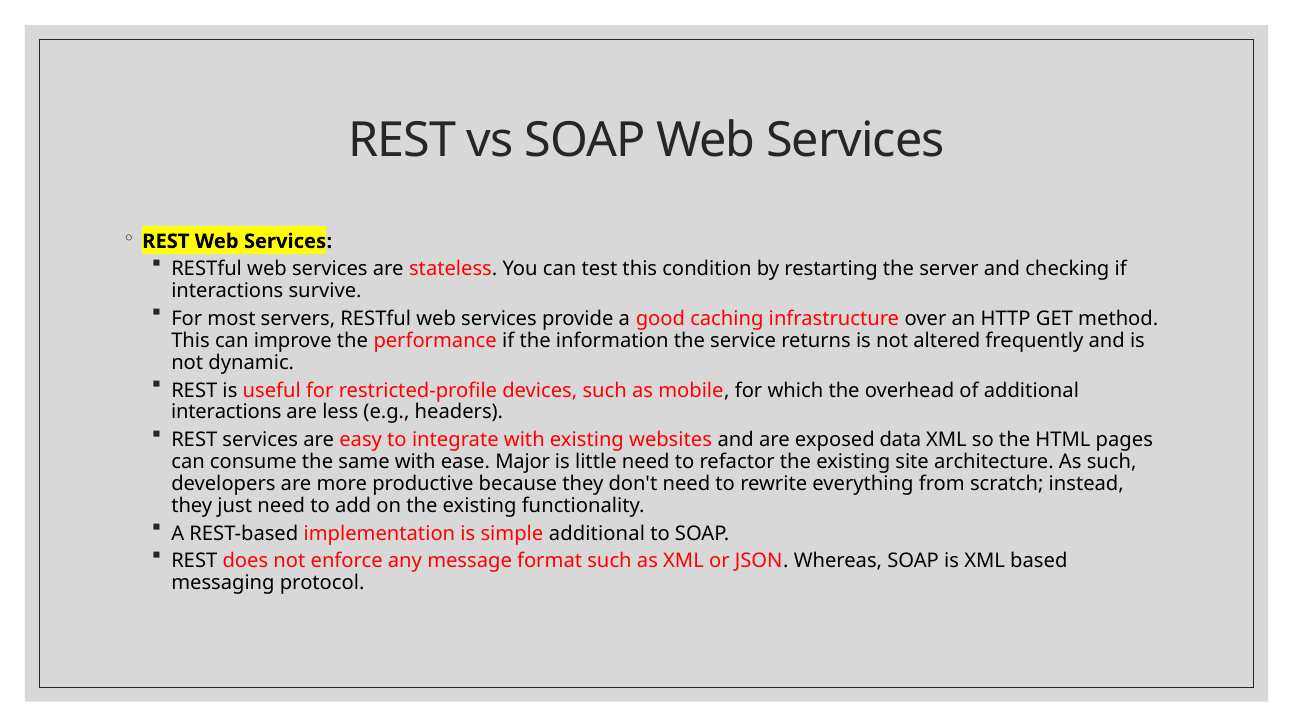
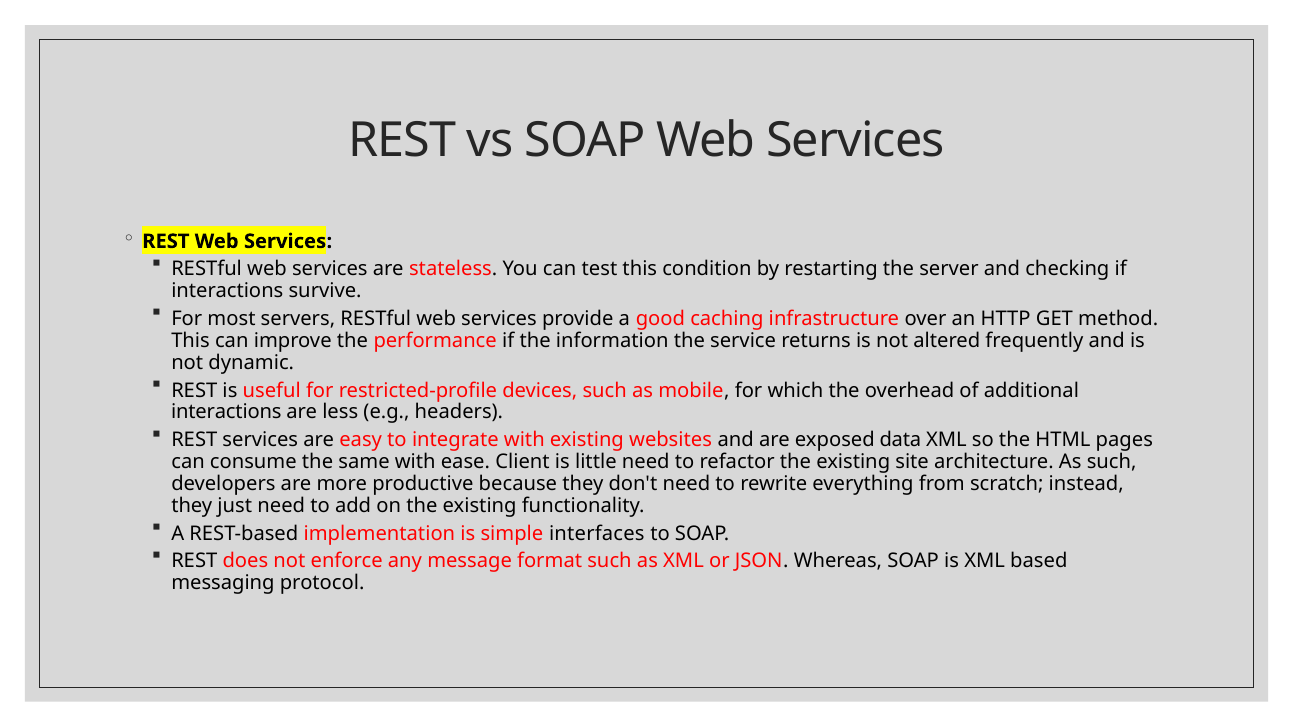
Major: Major -> Client (523, 462)
simple additional: additional -> interfaces (597, 534)
